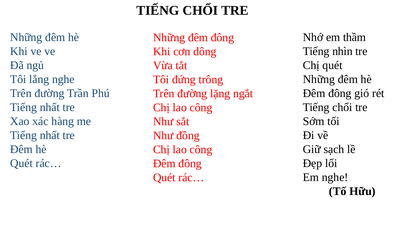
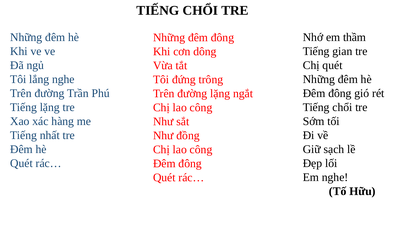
nhìn: nhìn -> gian (342, 51)
nhất: nhất -> lặng (50, 107)
